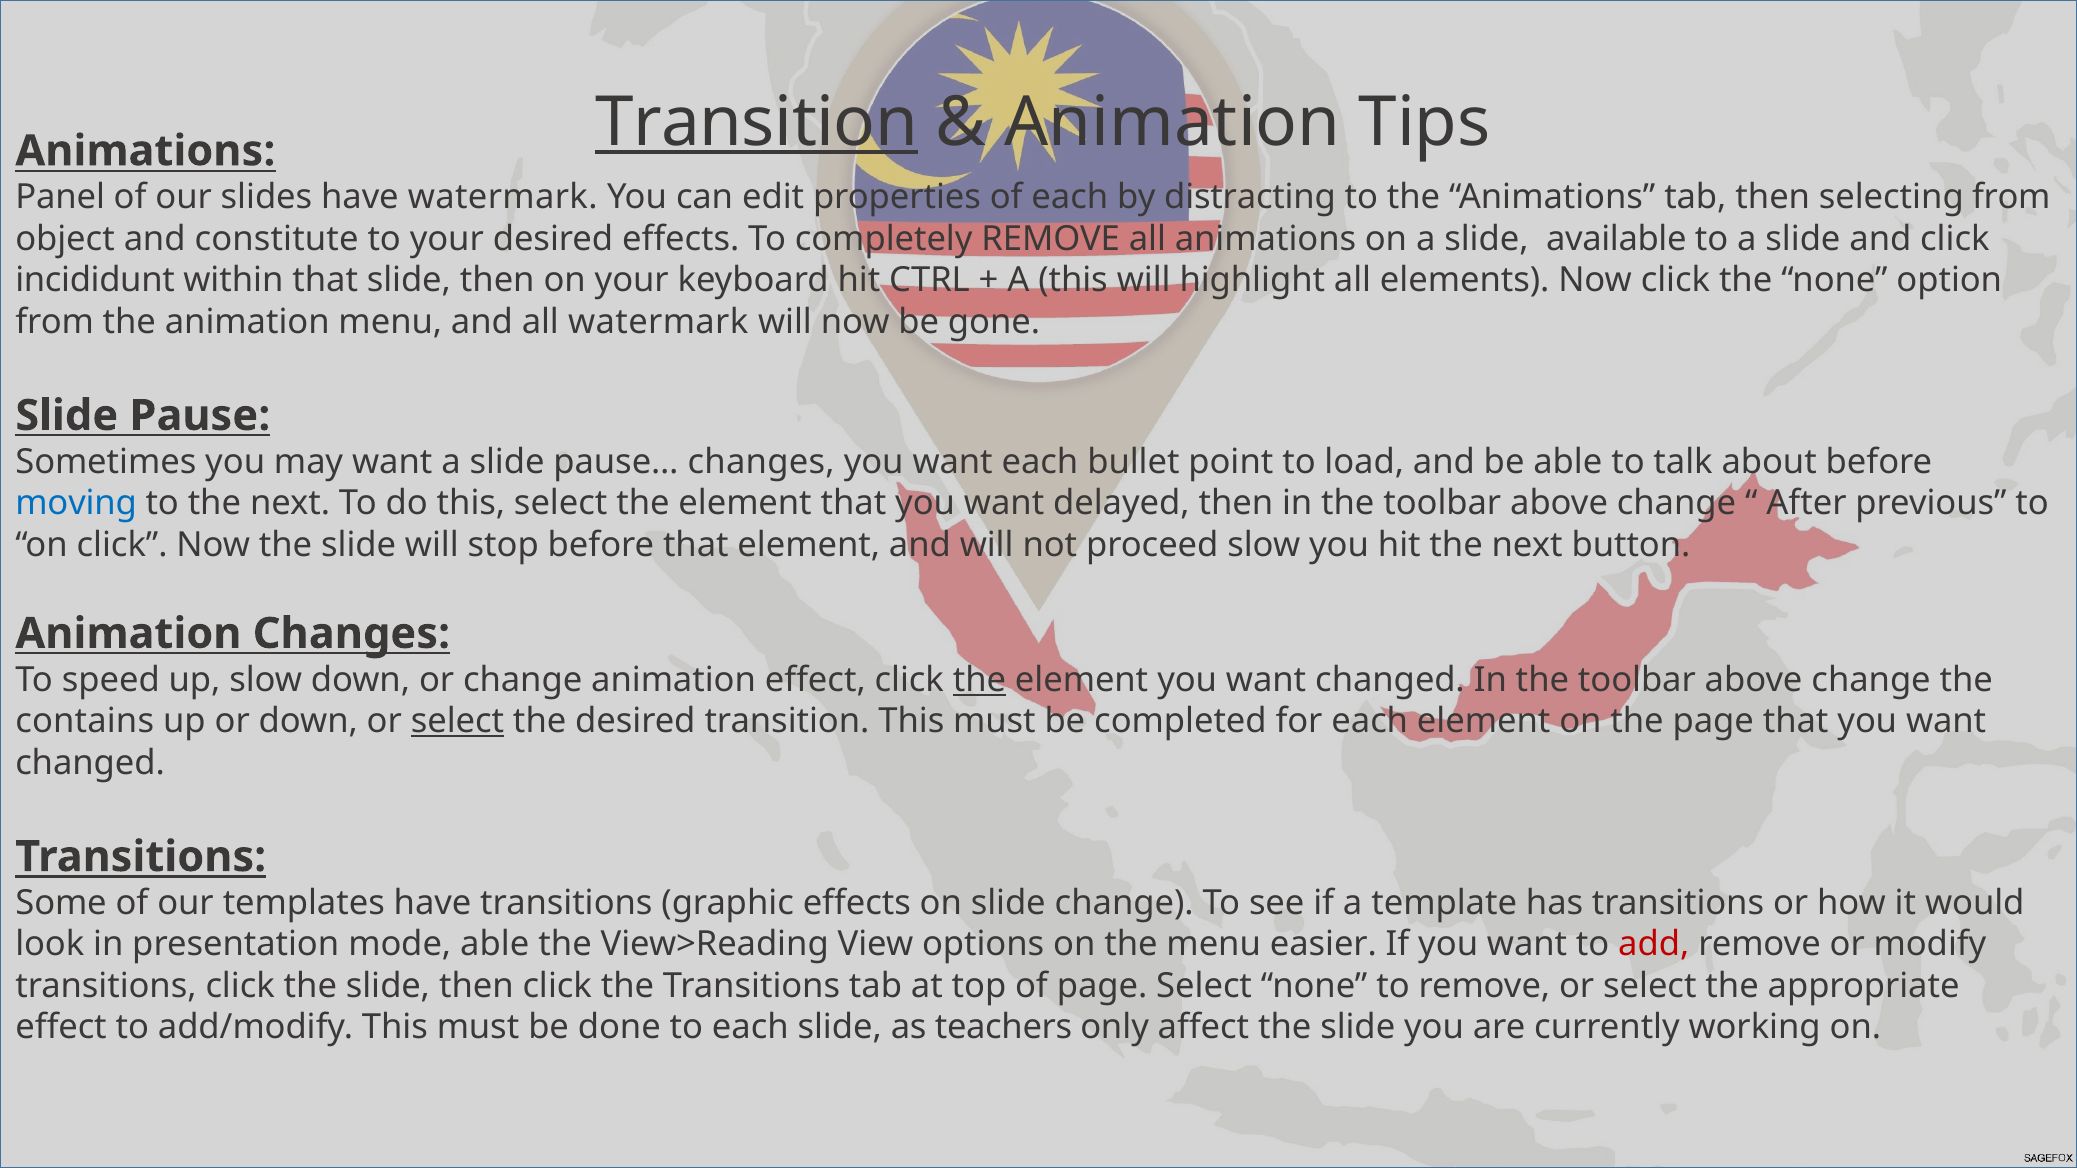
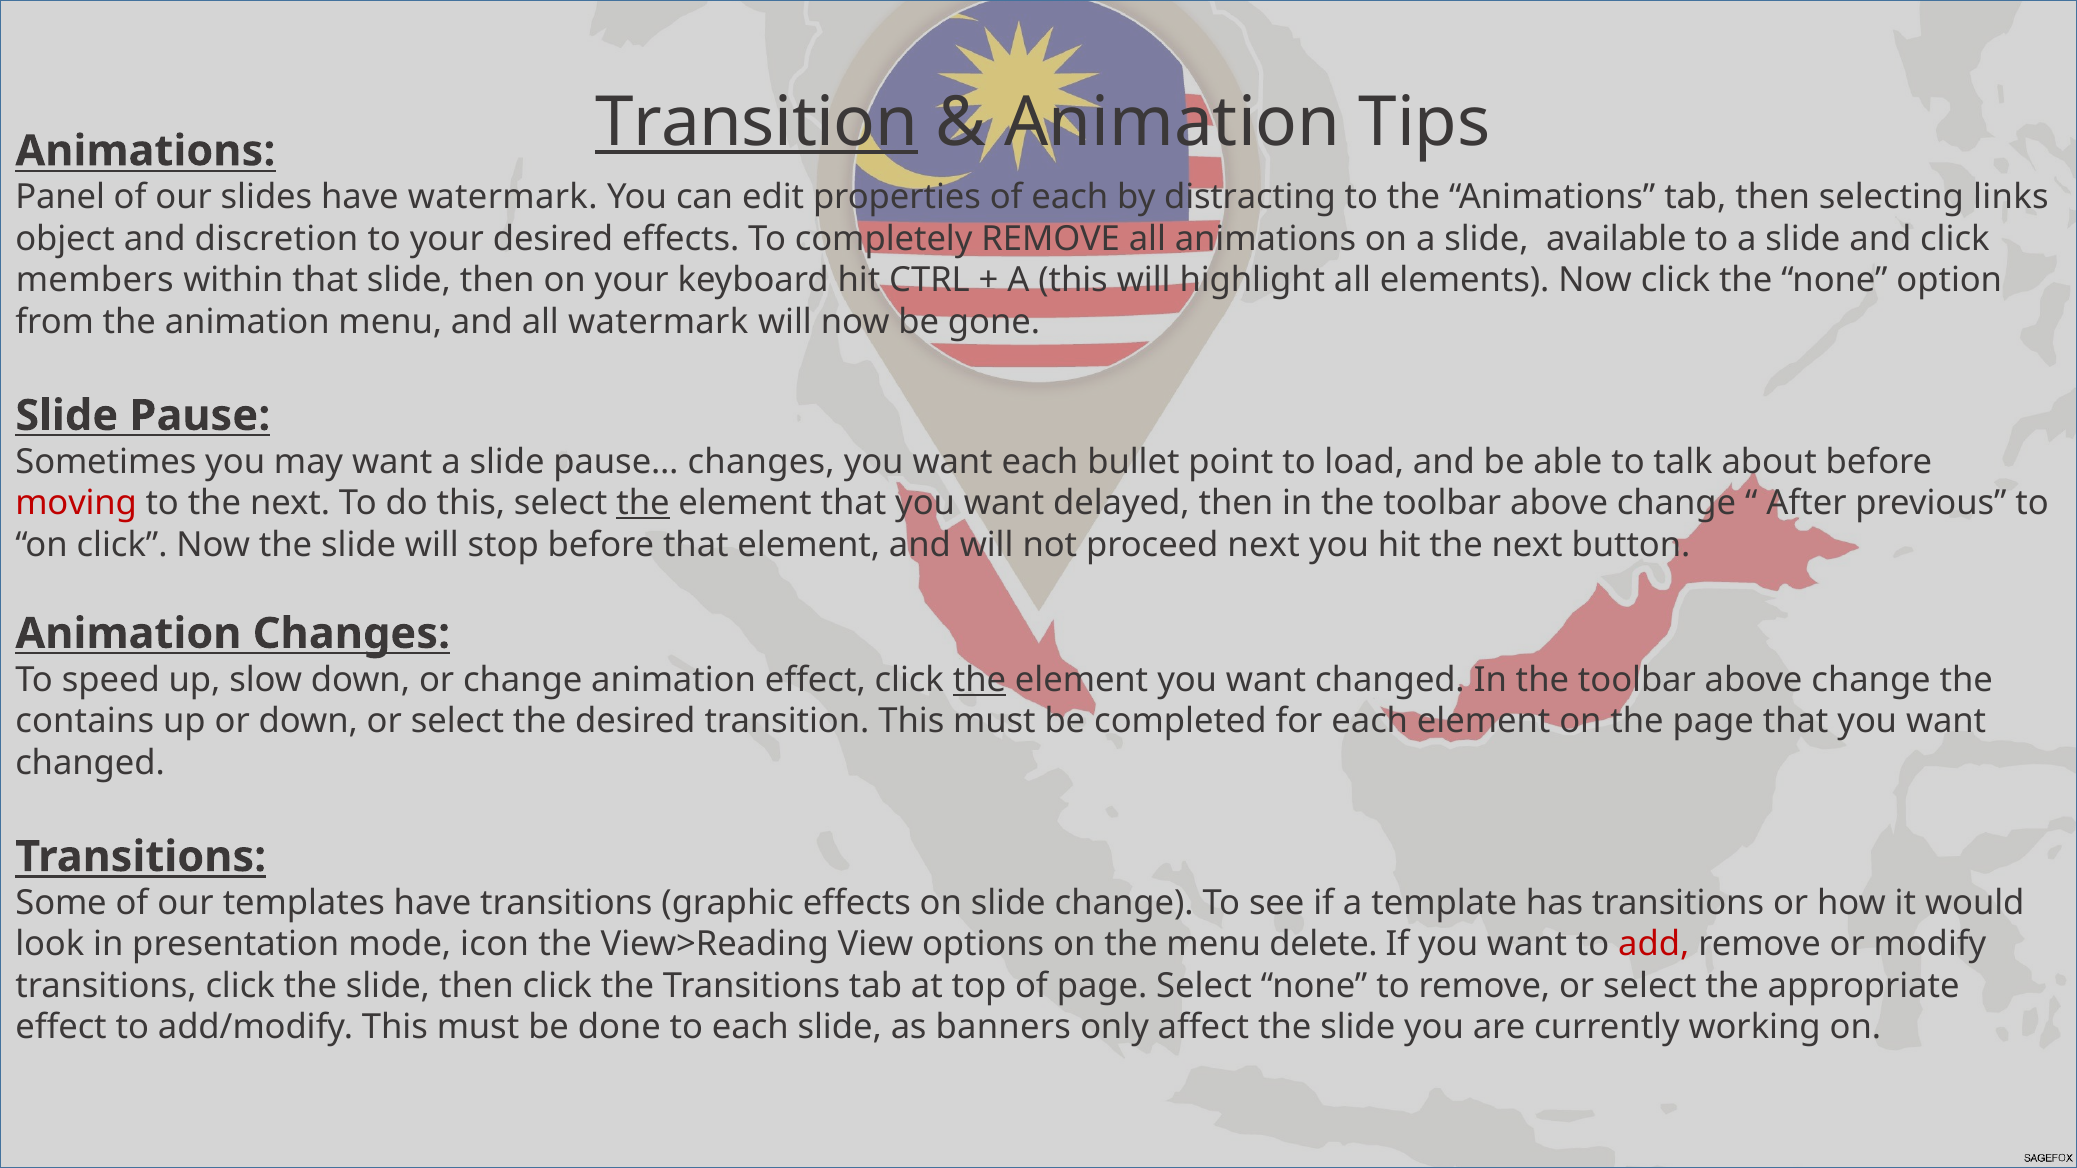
selecting from: from -> links (2011, 197)
constitute: constitute -> discretion (276, 239)
incididunt: incididunt -> members (95, 280)
moving colour: blue -> red (76, 503)
the underline: none -> present (643, 503)
proceed slow: slow -> next (1264, 545)
select underline: present -> none (457, 721)
mode able: able -> icon (495, 945)
easier: easier -> delete (1324, 945)
teachers: teachers -> banners (1003, 1028)
